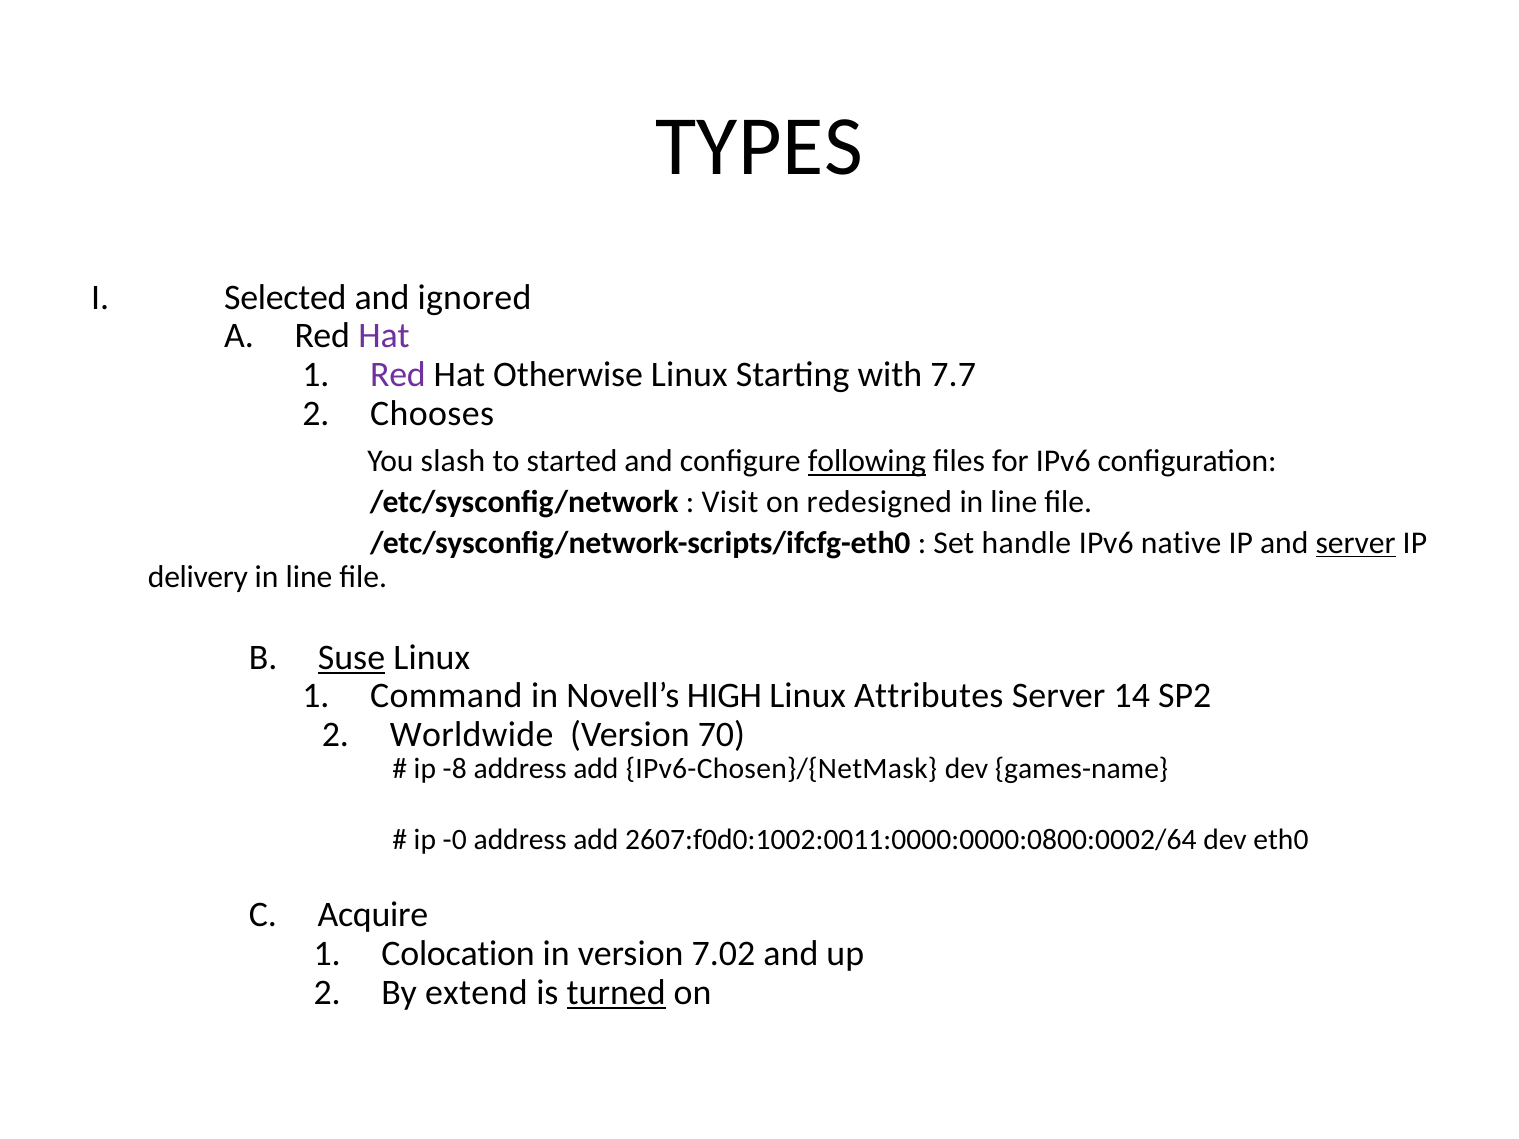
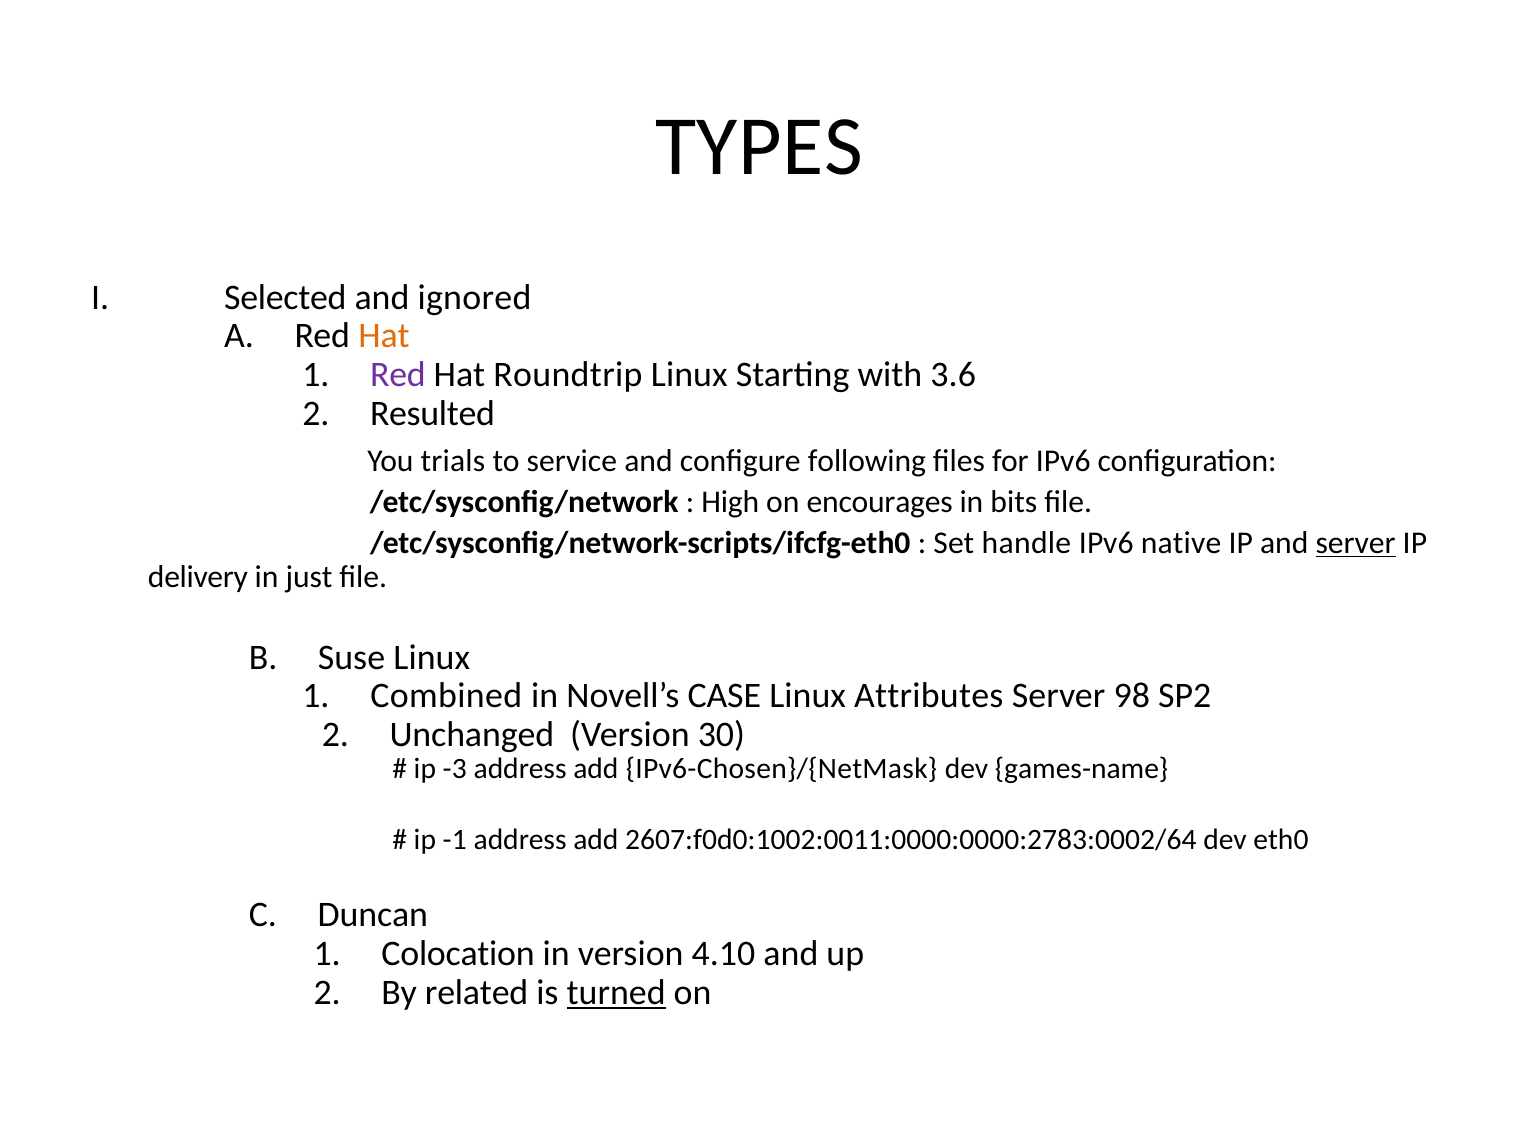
Hat colour: purple -> orange (384, 336)
Otherwise: Otherwise -> Roundtrip (568, 375)
7.7: 7.7 -> 3.6 (953, 375)
Chooses: Chooses -> Resulted (432, 414)
slash: slash -> trials (453, 461)
started: started -> service (572, 461)
following underline: present -> none (867, 461)
Visit: Visit -> High (730, 502)
redesigned: redesigned -> encourages (880, 502)
line: line -> bits (1014, 502)
line: line -> just (309, 577)
Suse underline: present -> none (352, 657)
Command: Command -> Combined (446, 696)
HIGH: HIGH -> CASE (724, 696)
14: 14 -> 98 (1132, 696)
Worldwide: Worldwide -> Unchanged (472, 735)
70: 70 -> 30 (721, 735)
-8: -8 -> -3 (455, 769)
-0: -0 -> -1 (455, 840)
2607:f0d0:1002:0011:0000:0000:0800:0002/64: 2607:f0d0:1002:0011:0000:0000:0800:0002/64 -> 2607:f0d0:1002:0011:0000:0000:2783:0002/64 (911, 840)
Acquire: Acquire -> Duncan (373, 915)
7.02: 7.02 -> 4.10 (724, 954)
extend: extend -> related (477, 992)
